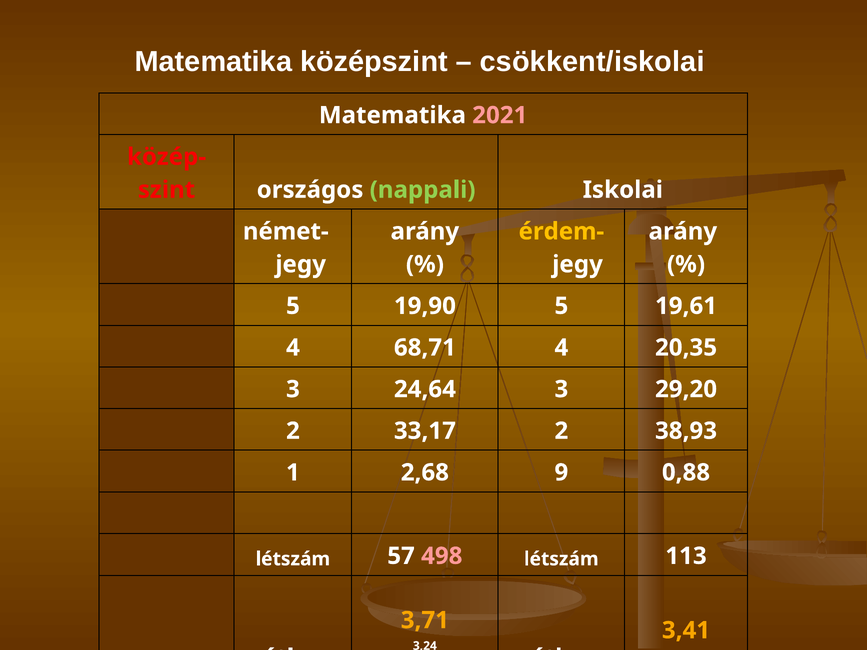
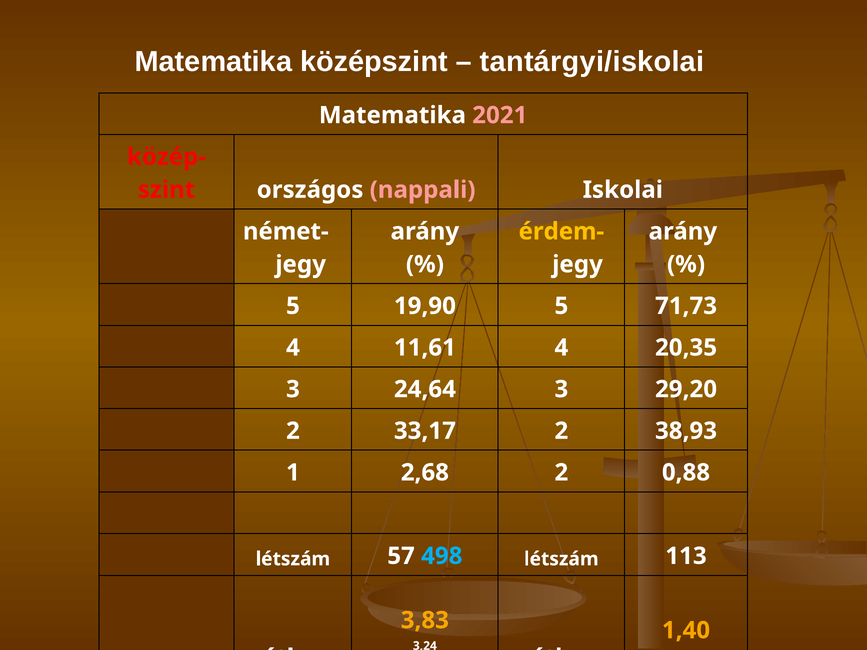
csökkent/iskolai: csökkent/iskolai -> tantárgyi/iskolai (592, 62)
nappali colour: light green -> pink (423, 190)
19,61: 19,61 -> 71,73 (686, 306)
68,71: 68,71 -> 11,61 (425, 348)
2,68 9: 9 -> 2 (561, 473)
498 colour: pink -> light blue (442, 556)
3,71: 3,71 -> 3,83 (425, 620)
3,41: 3,41 -> 1,40 (686, 631)
